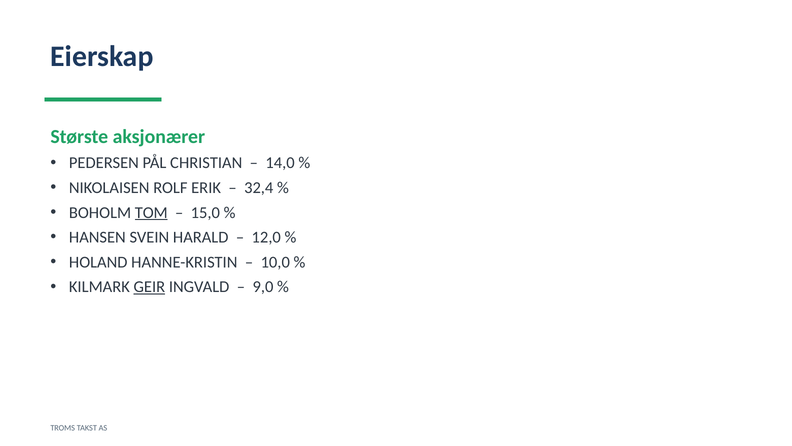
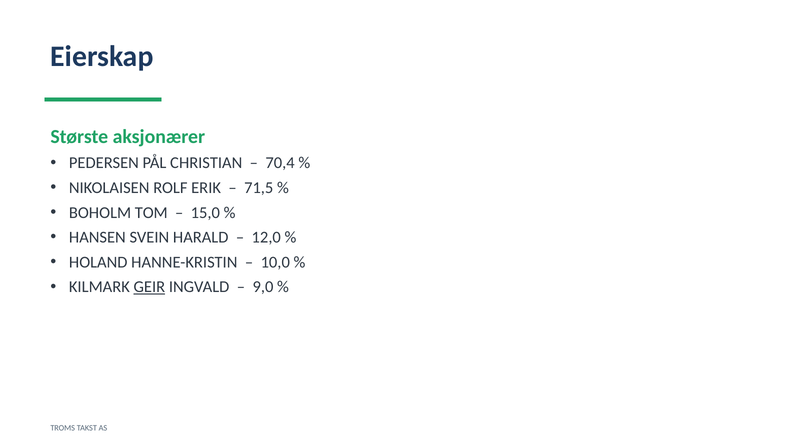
14,0: 14,0 -> 70,4 (280, 163)
32,4: 32,4 -> 71,5 (259, 188)
TOM underline: present -> none (151, 212)
